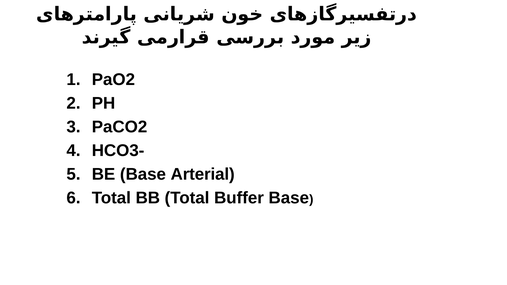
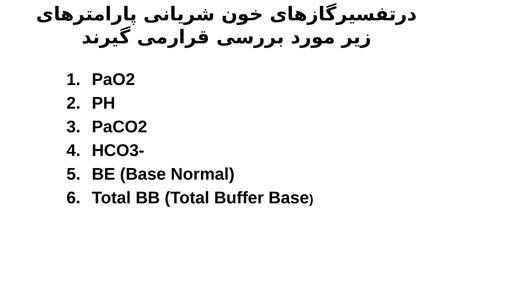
Arterial: Arterial -> Normal (203, 174)
